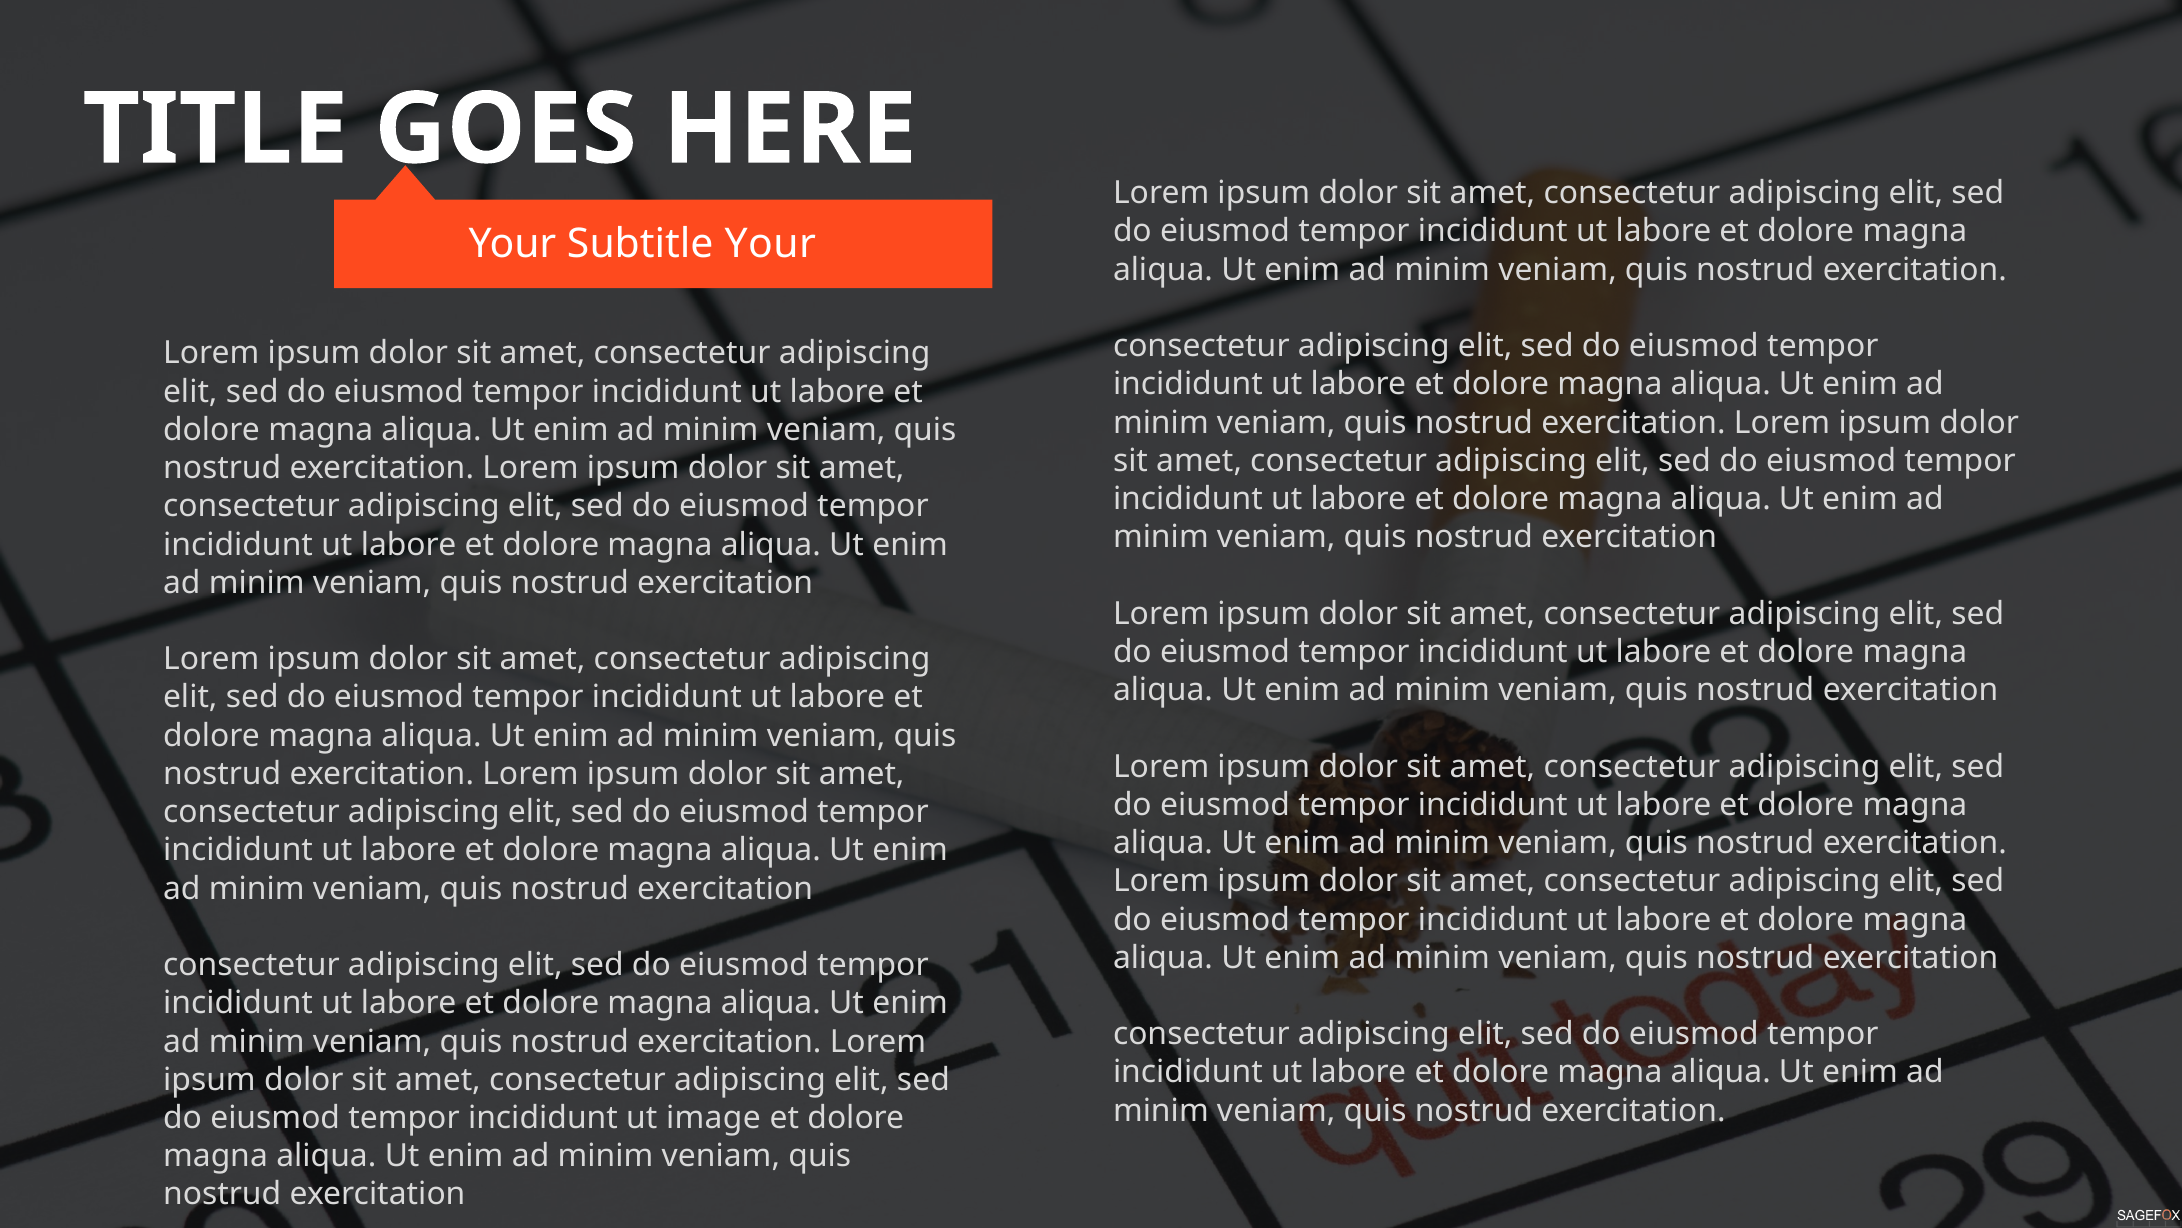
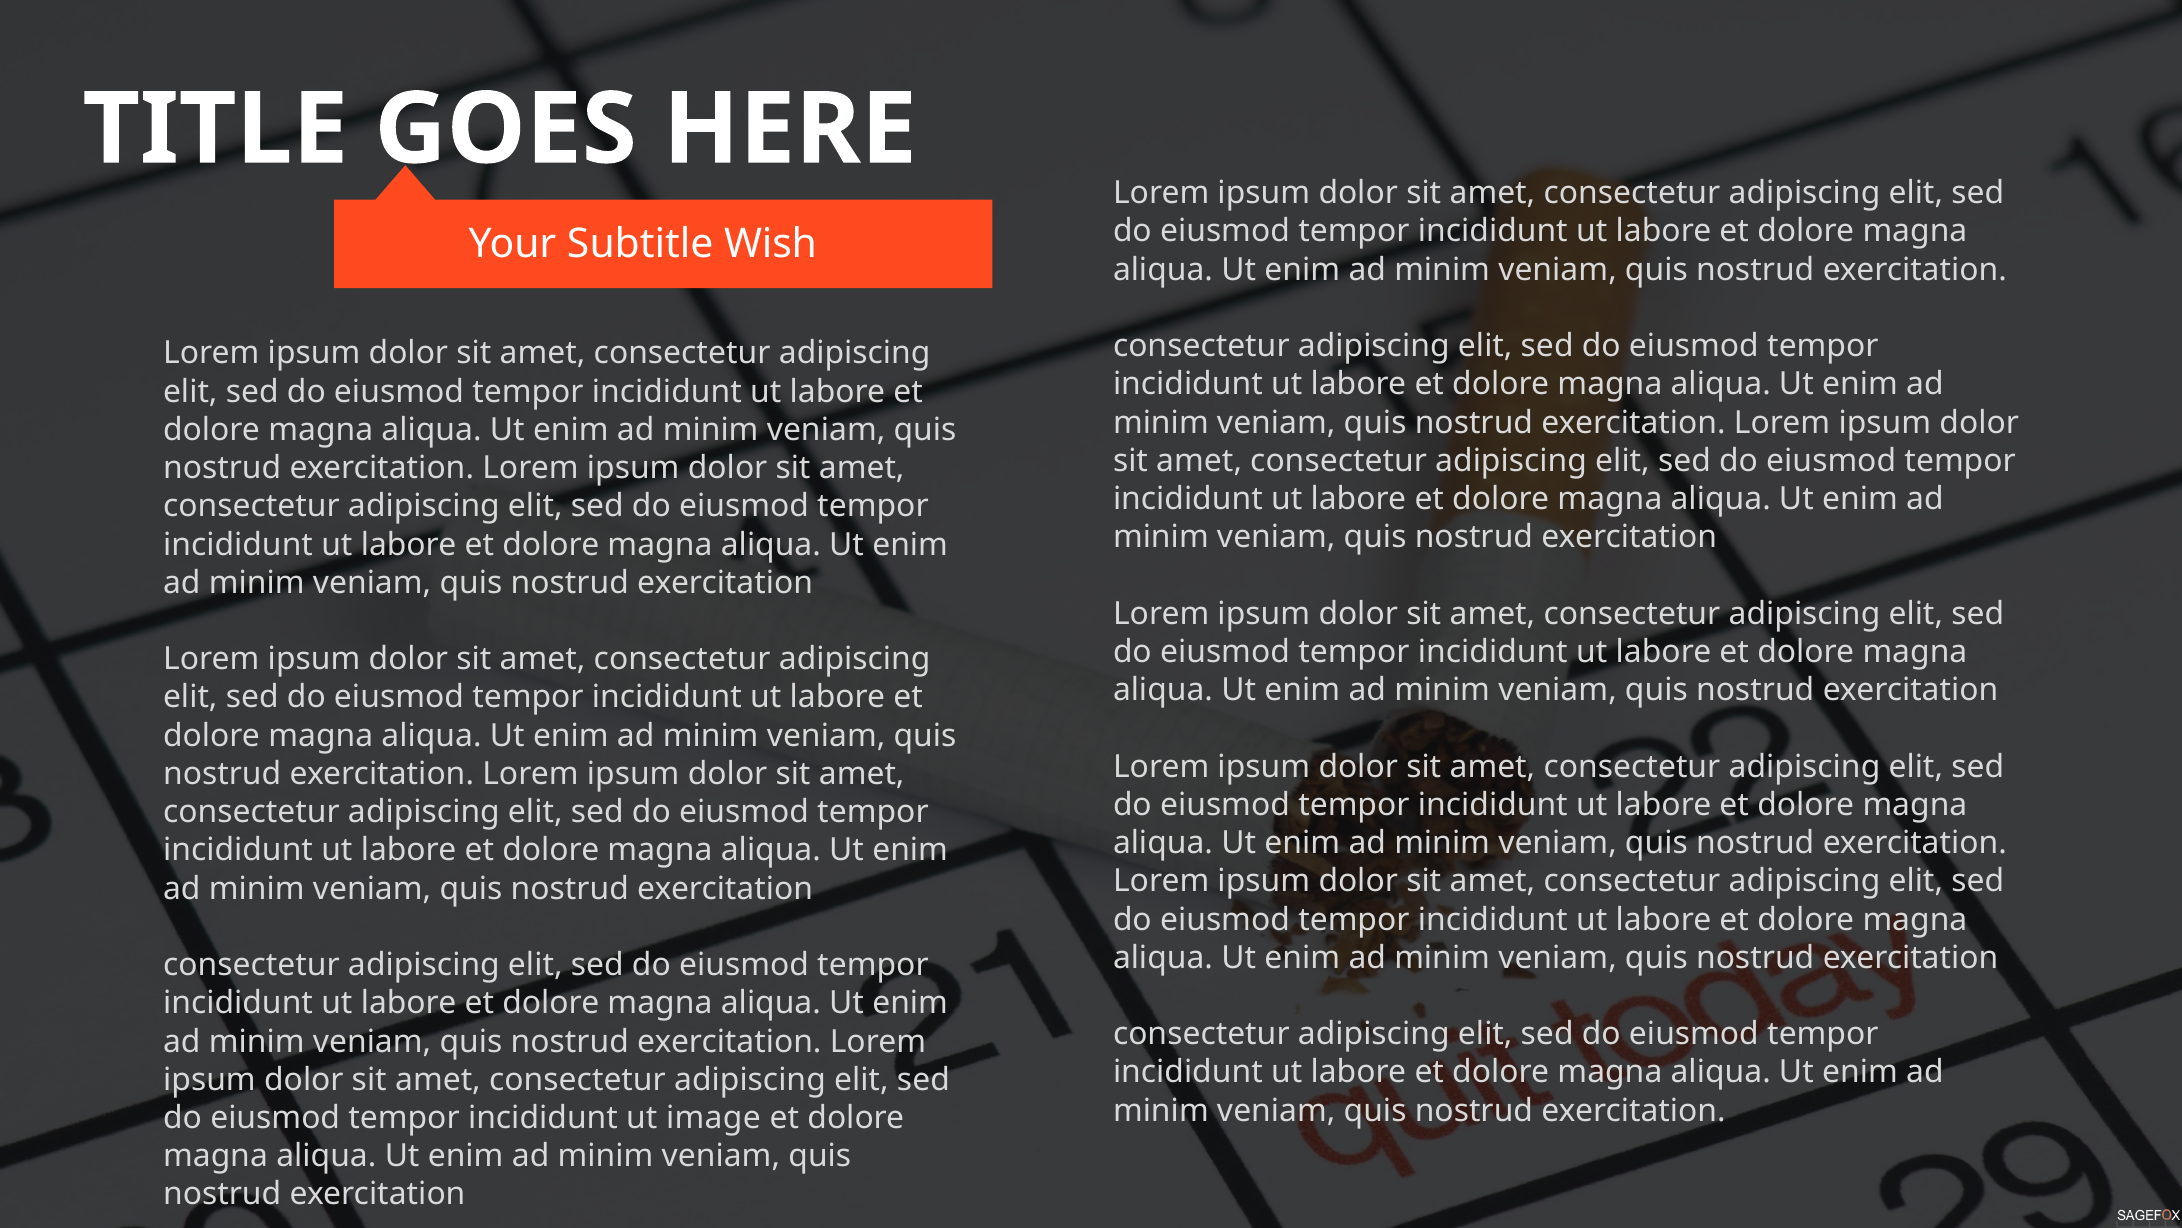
Subtitle Your: Your -> Wish (771, 244)
